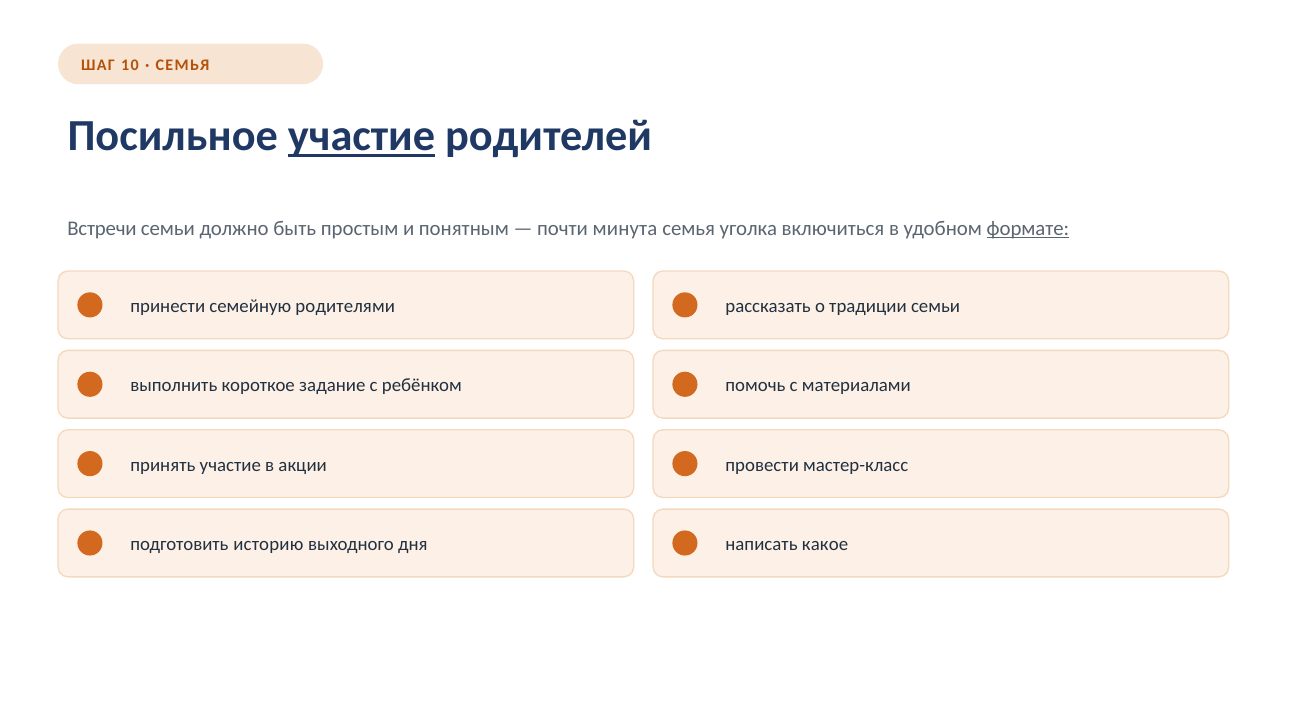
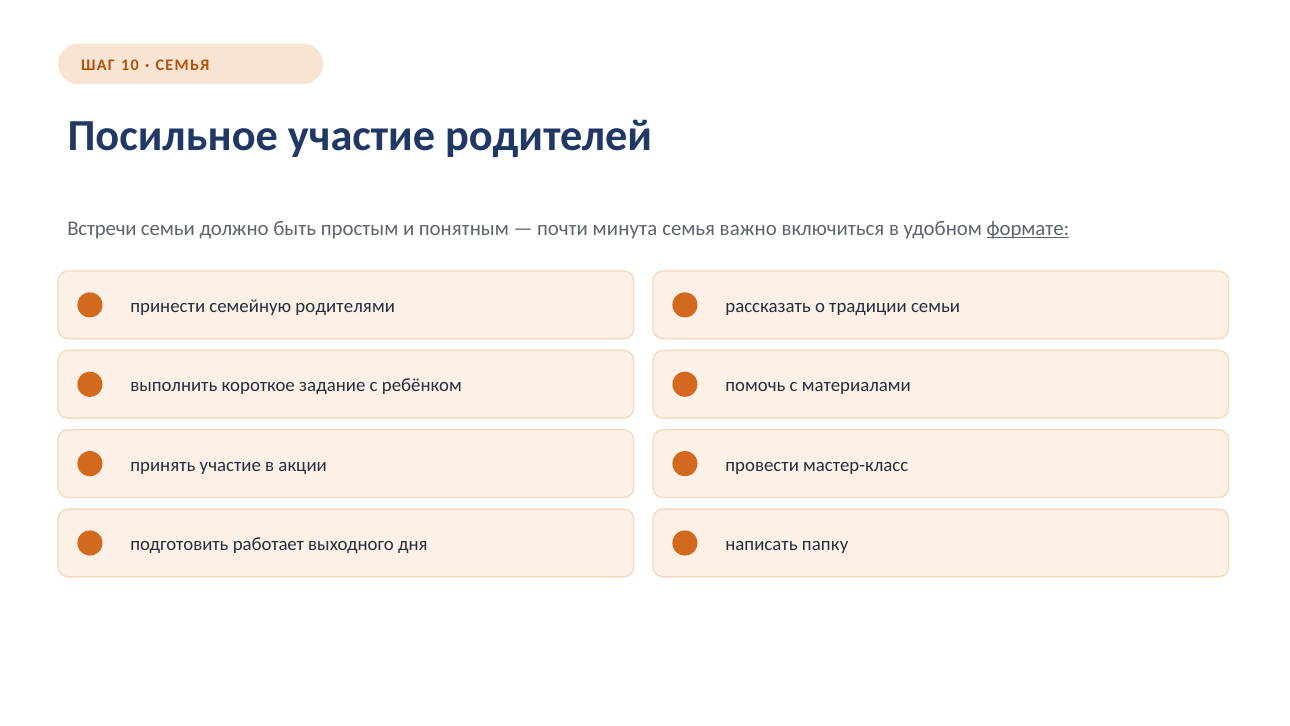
участие underline: present -> none (362, 136)
уголка: уголка -> важно (748, 229)
историю: историю -> работает (268, 544)
какое: какое -> папку (825, 544)
